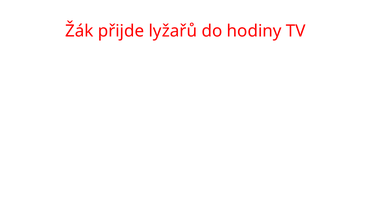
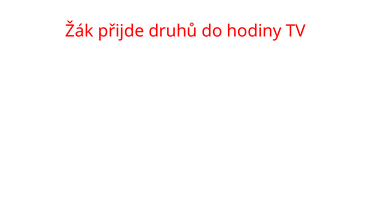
lyžařů: lyžařů -> druhů (173, 31)
